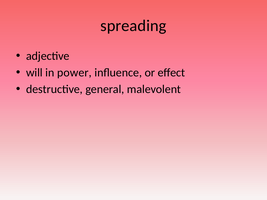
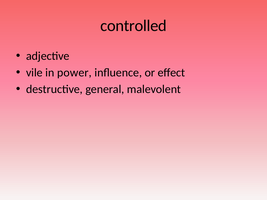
spreading: spreading -> controlled (134, 26)
will: will -> vile (34, 73)
